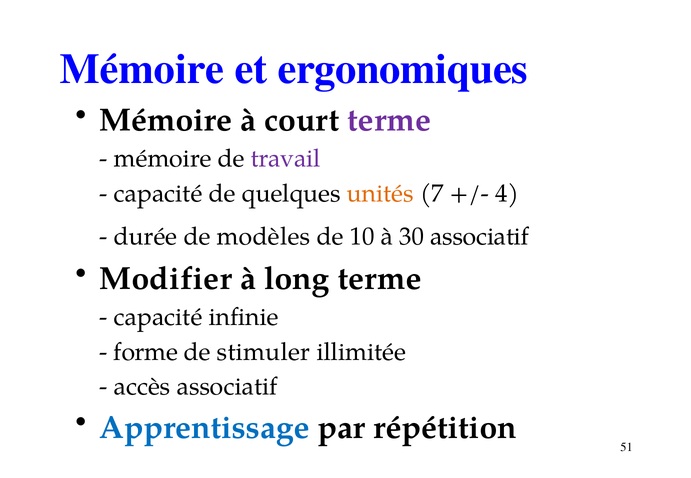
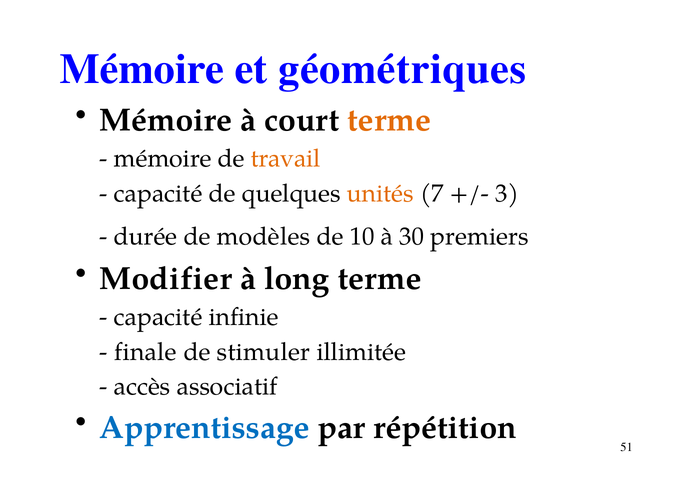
ergonomiques: ergonomiques -> géométriques (402, 69)
terme colour: purple -> orange (389, 120)
travail colour: purple -> orange (286, 159)
4: 4 -> 3 (507, 193)
30 associatif: associatif -> premiers (479, 237)
forme: forme -> finale (145, 352)
